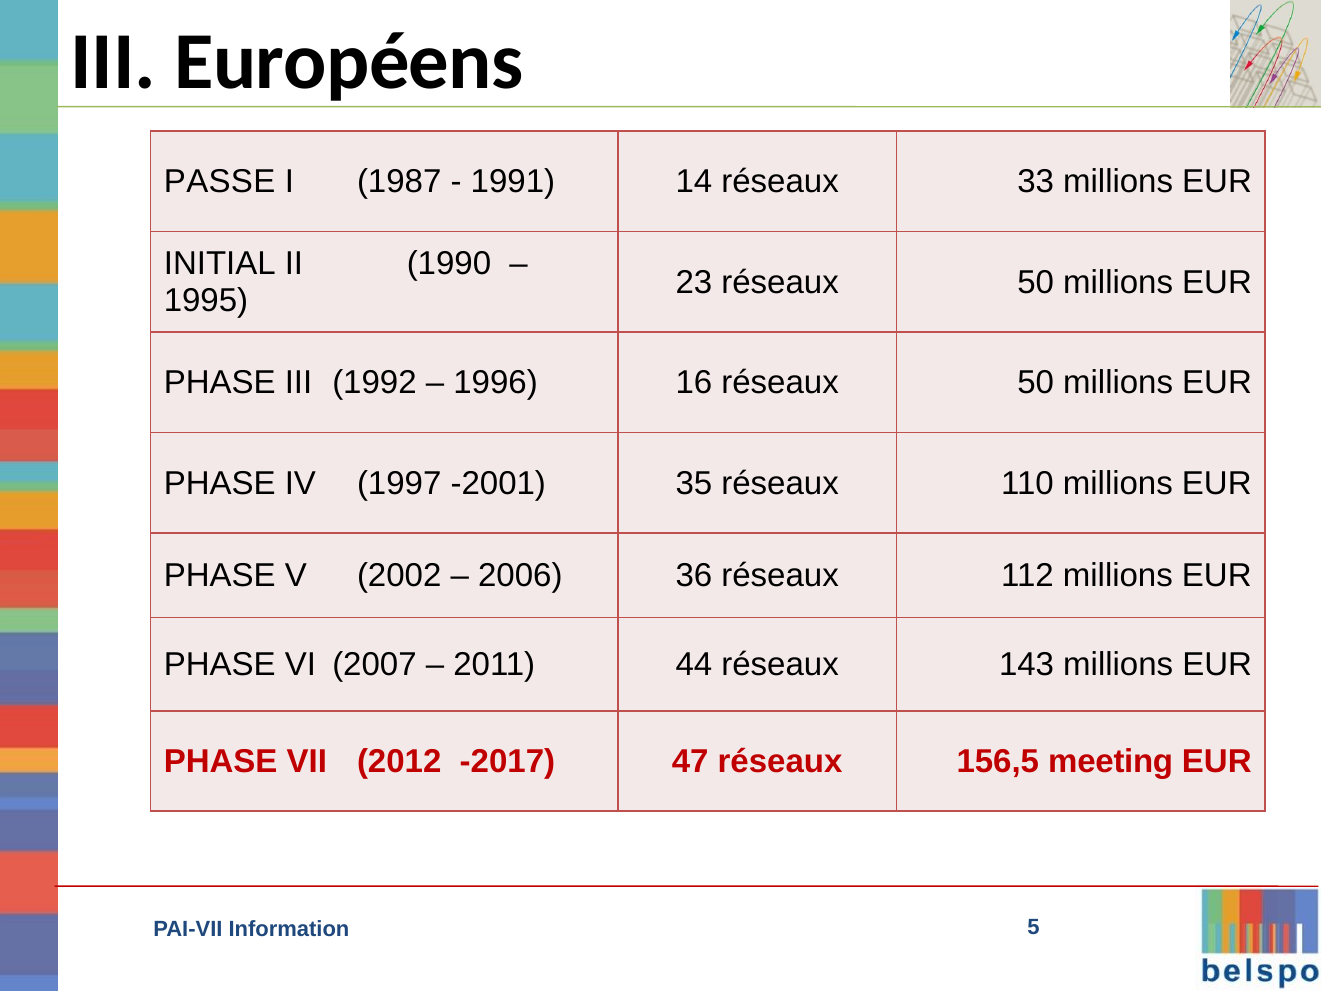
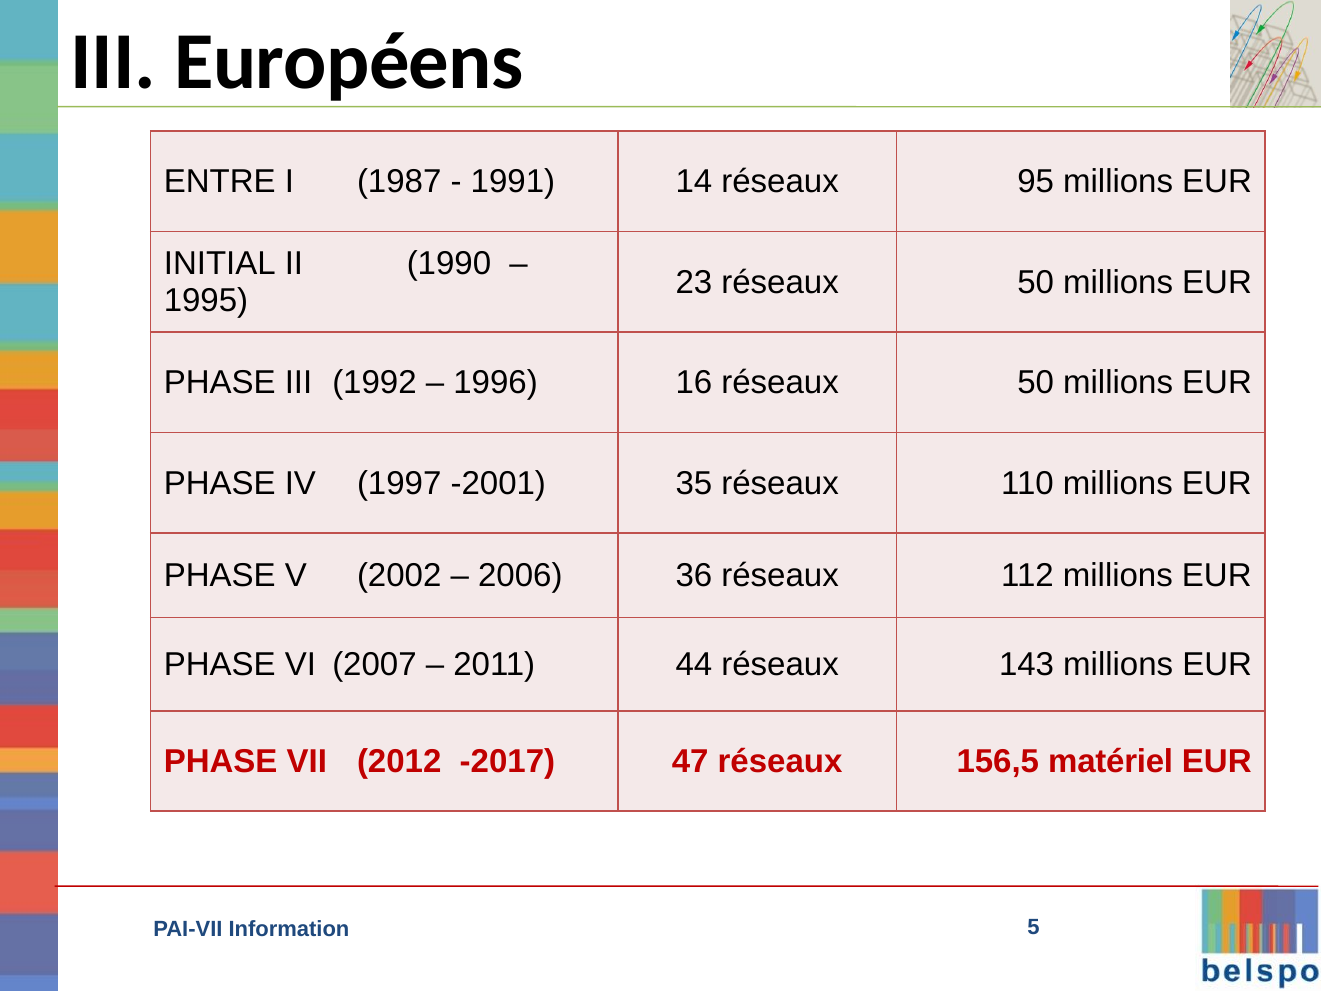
PASSE: PASSE -> ENTRE (220, 182)
33: 33 -> 95 (1036, 182)
meeting: meeting -> matériel (1111, 761)
